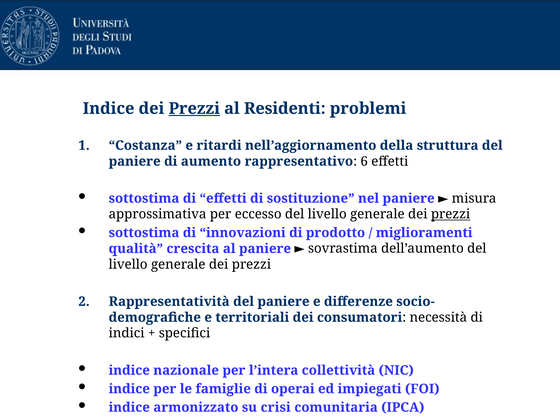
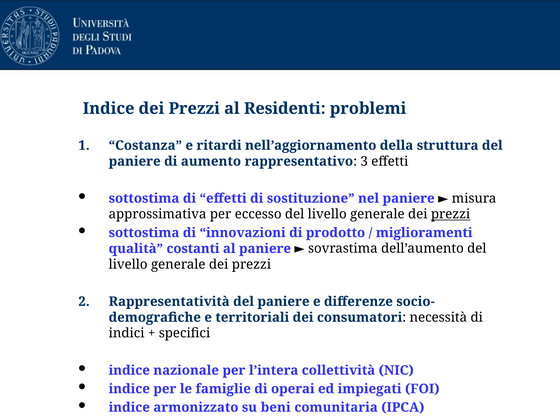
Prezzi underline: present -> none (194, 108)
6: 6 -> 3 (364, 161)
crescita: crescita -> costanti (193, 249)
crisi: crisi -> beni (276, 407)
